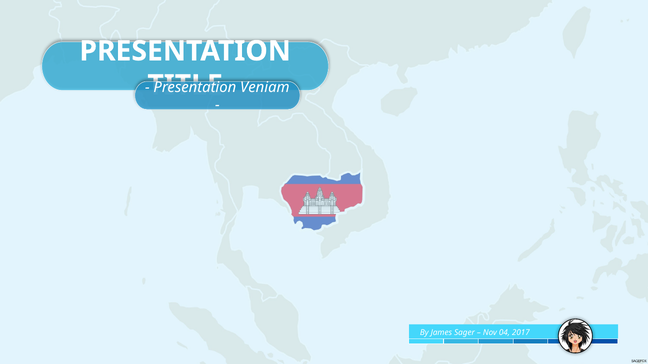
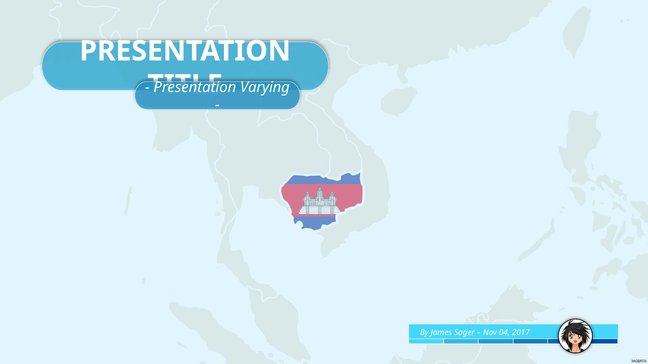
Veniam: Veniam -> Varying (265, 87)
